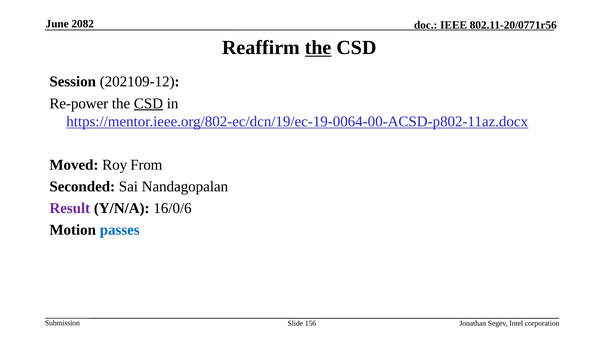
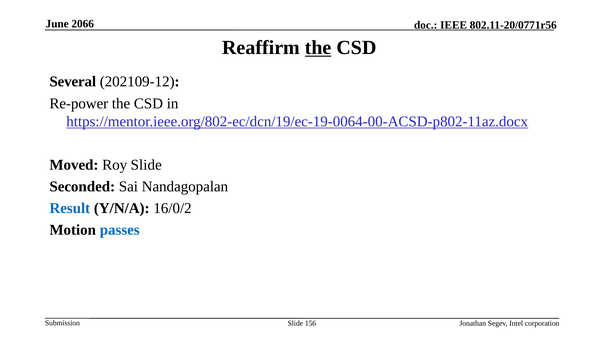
2082: 2082 -> 2066 (83, 24)
Session: Session -> Several (73, 82)
CSD underline: present -> none (148, 103)
Roy From: From -> Slide (146, 165)
Result colour: purple -> blue (70, 208)
16/0/6: 16/0/6 -> 16/0/2 (173, 208)
